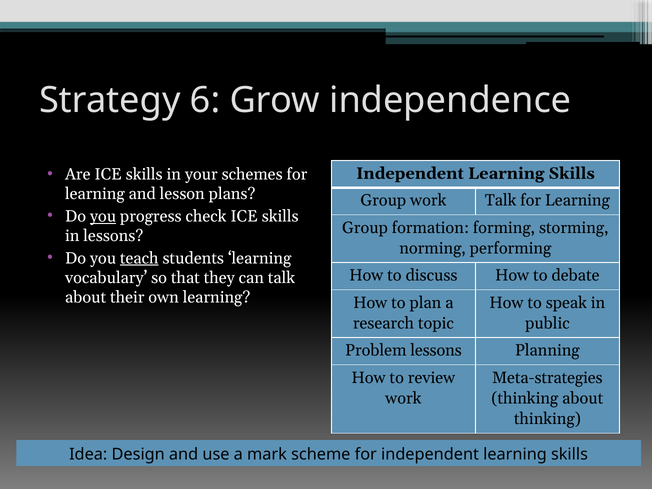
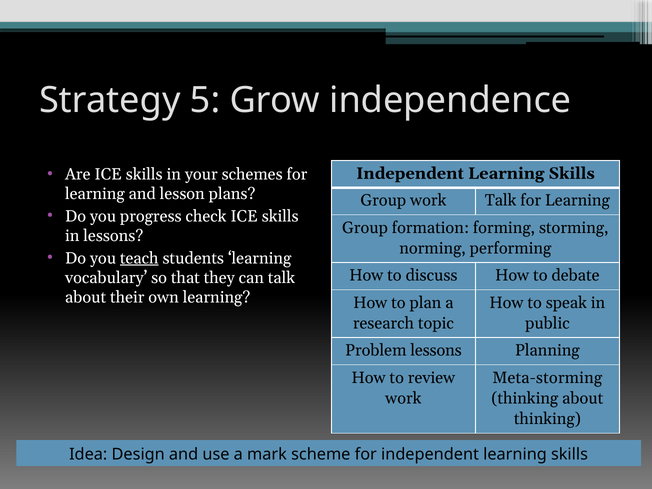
6: 6 -> 5 (205, 100)
you underline: present -> none (103, 216)
Meta-strategies: Meta-strategies -> Meta-storming (547, 378)
